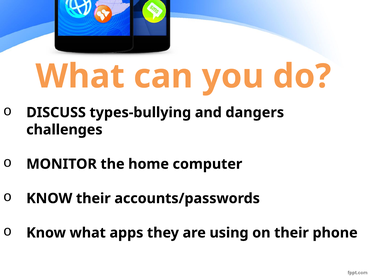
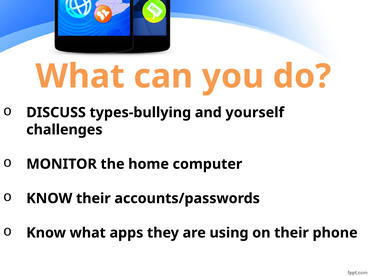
dangers: dangers -> yourself (255, 113)
